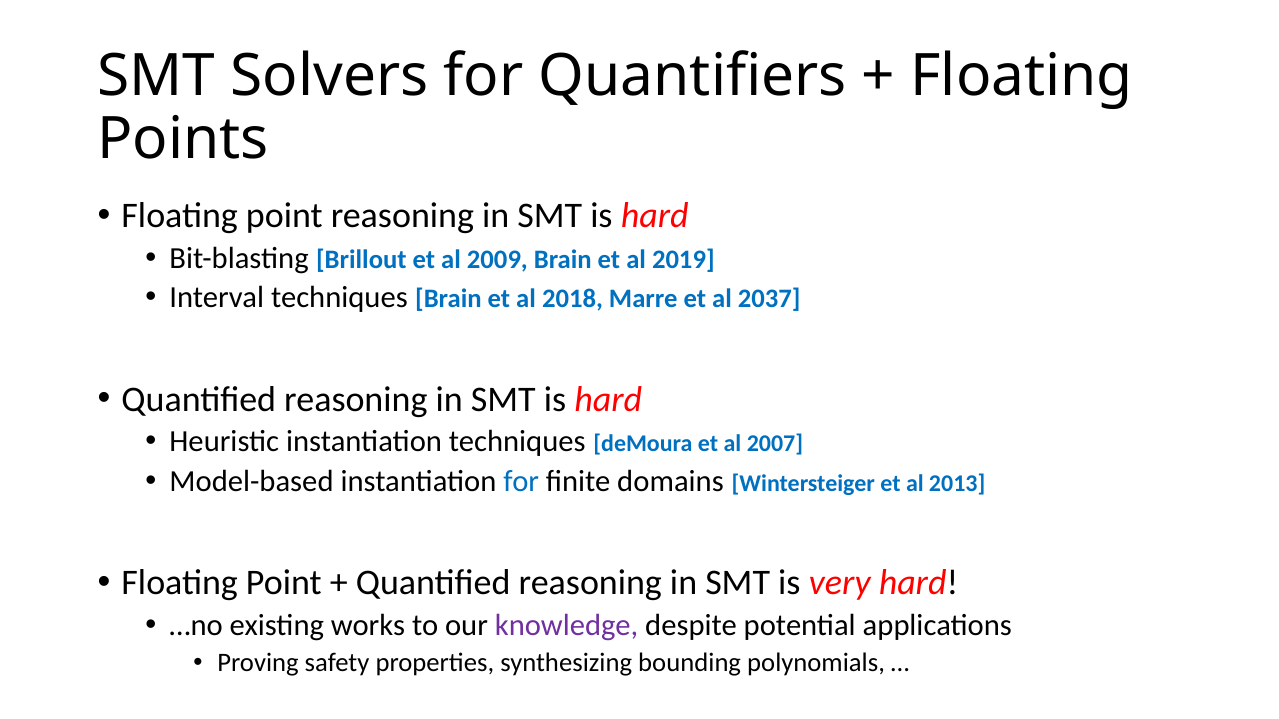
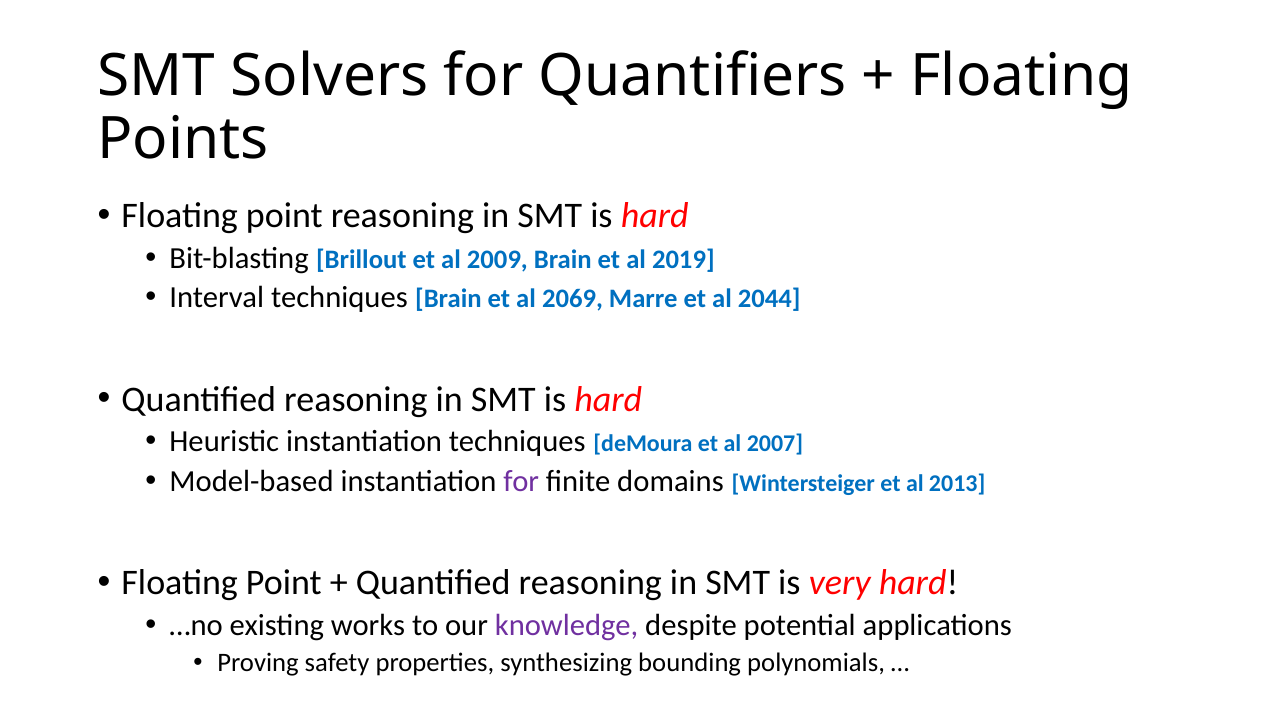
2018: 2018 -> 2069 (572, 299)
2037: 2037 -> 2044 (769, 299)
for colour: blue -> purple (521, 482)
